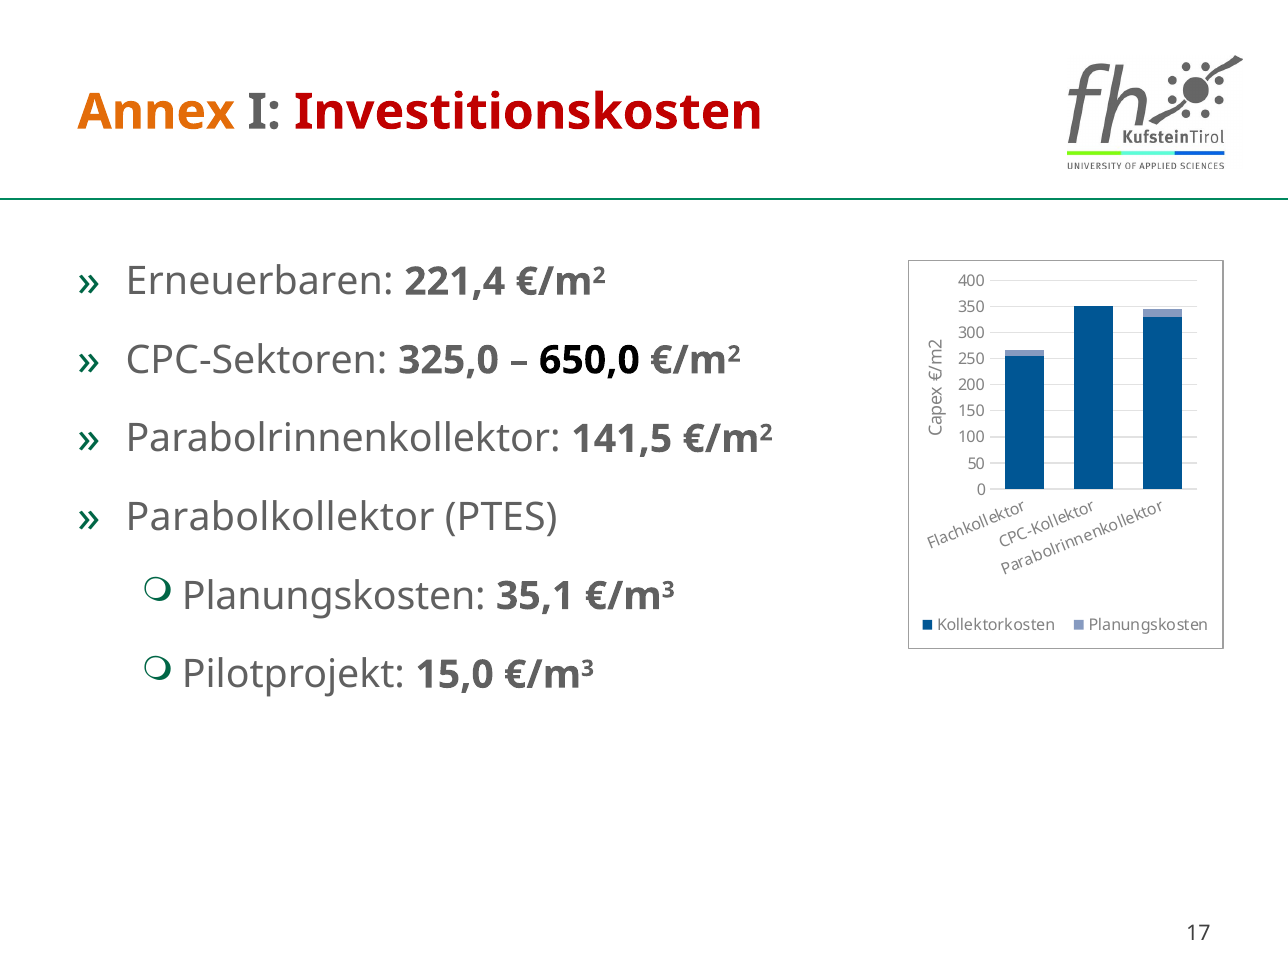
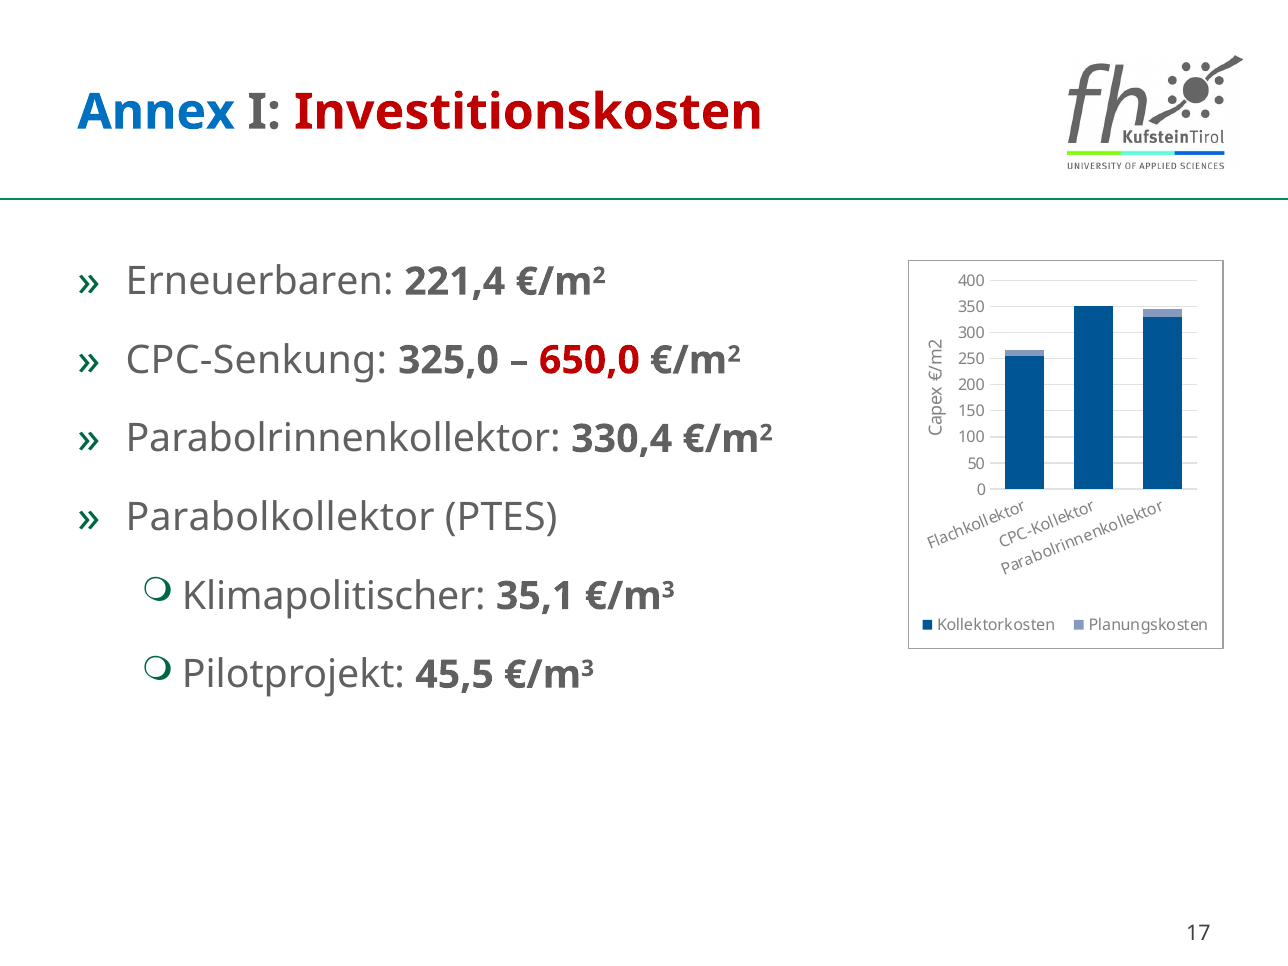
Annex colour: orange -> blue (156, 112)
CPC-Sektoren: CPC-Sektoren -> CPC-Senkung (256, 360)
650,0 colour: black -> red (589, 360)
141,5: 141,5 -> 330,4 (622, 439)
Planungskosten: Planungskosten -> Klimapolitischer (334, 596)
15,0: 15,0 -> 45,5 (455, 675)
